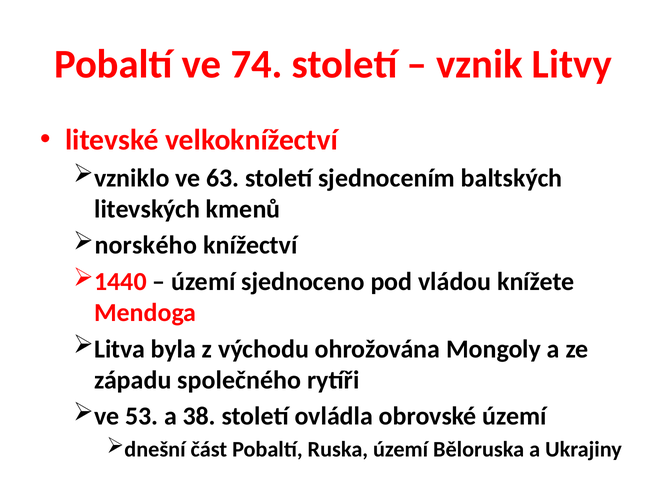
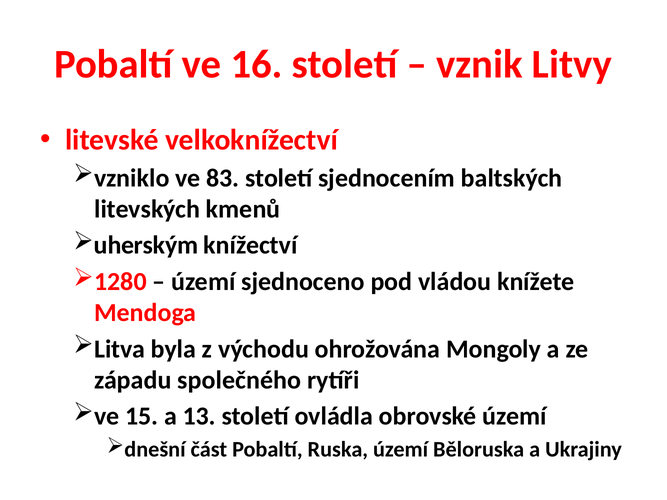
74: 74 -> 16 (257, 65)
63: 63 -> 83 (223, 178)
norského: norského -> uherským (146, 246)
1440: 1440 -> 1280 (120, 282)
53: 53 -> 15 (142, 416)
38: 38 -> 13 (199, 416)
